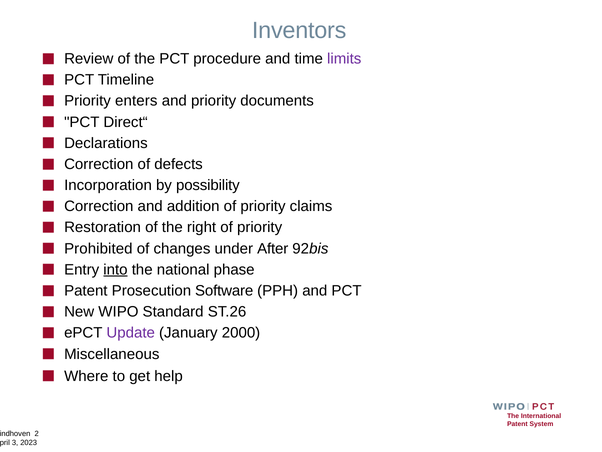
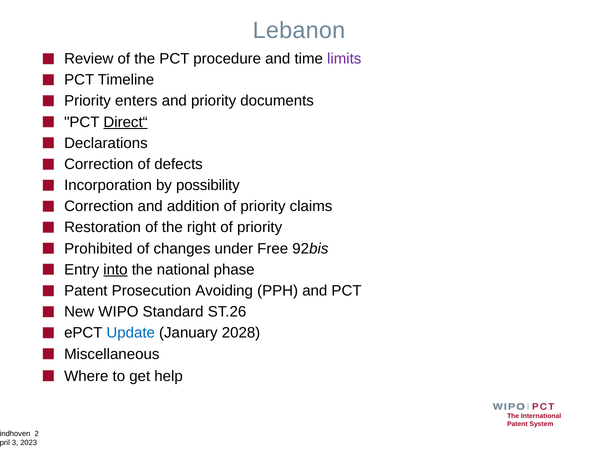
Inventors: Inventors -> Lebanon (299, 31)
Direct“ underline: none -> present (126, 122)
After: After -> Free (273, 248)
Software: Software -> Avoiding (224, 290)
Update colour: purple -> blue (131, 333)
2000: 2000 -> 2028 (241, 333)
